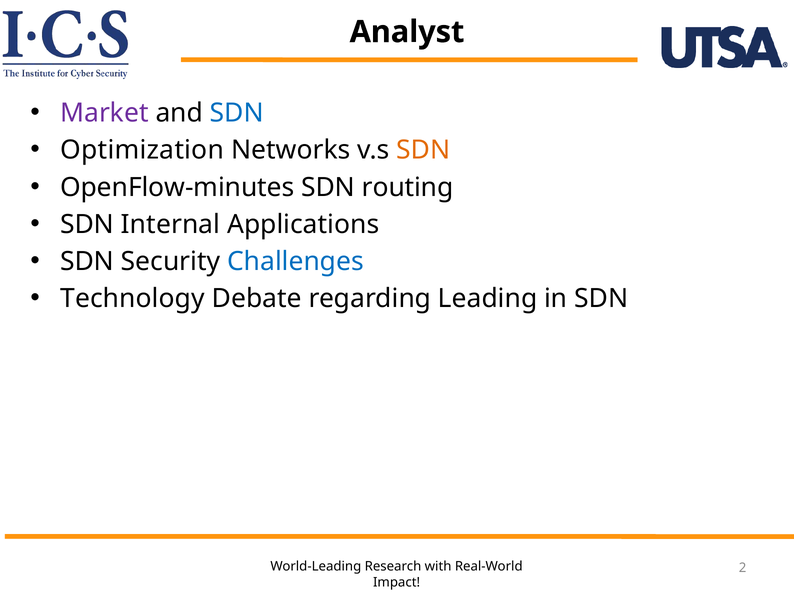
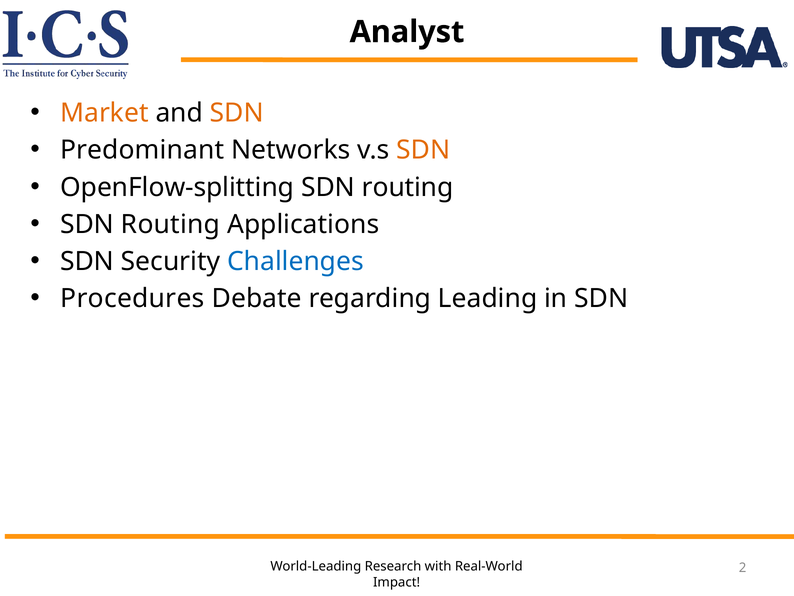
Market colour: purple -> orange (104, 113)
SDN colour: blue -> orange (237, 113)
Optimization: Optimization -> Predominant (142, 150)
OpenFlow-minutes: OpenFlow-minutes -> OpenFlow-splitting (177, 187)
Internal: Internal -> Routing (171, 224)
Technology: Technology -> Procedures (132, 298)
